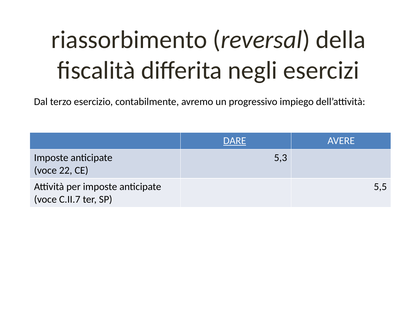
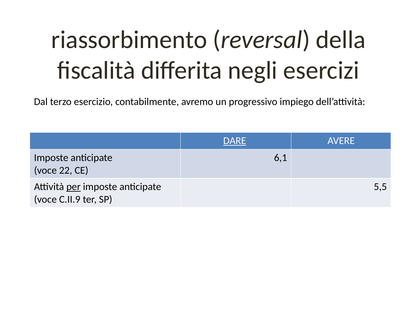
5,3: 5,3 -> 6,1 (281, 158)
per underline: none -> present (73, 187)
C.II.7: C.II.7 -> C.II.9 (70, 200)
